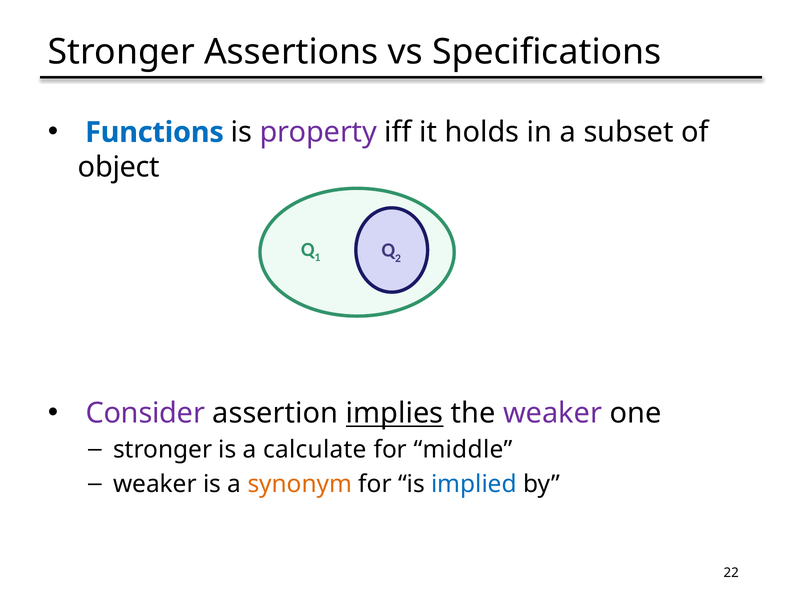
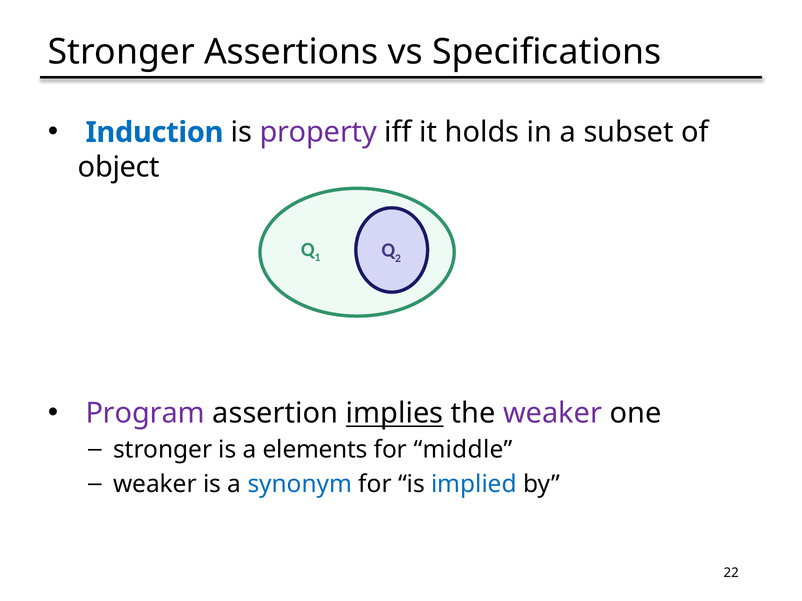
Functions: Functions -> Induction (154, 132)
Consider: Consider -> Program (145, 413)
calculate: calculate -> elements (315, 450)
synonym colour: orange -> blue (300, 484)
